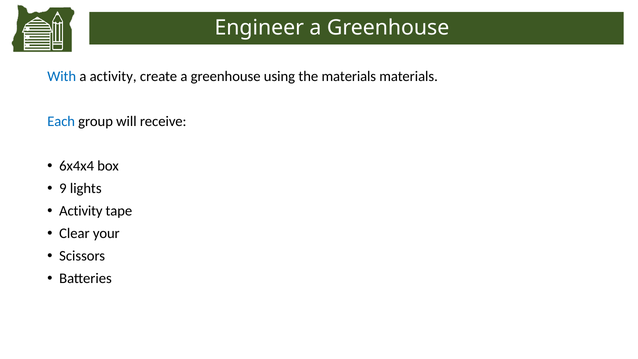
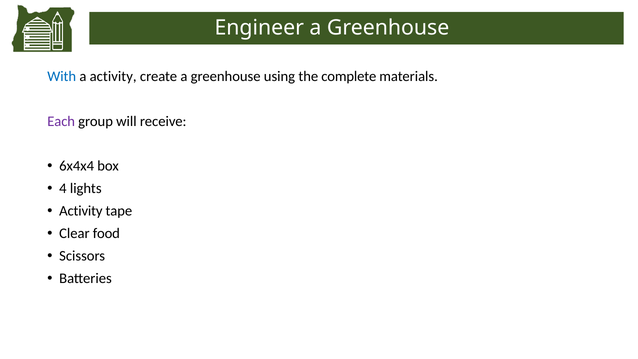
the materials: materials -> complete (349, 76)
Each colour: blue -> purple (61, 121)
9: 9 -> 4 (63, 189)
your: your -> food (106, 233)
